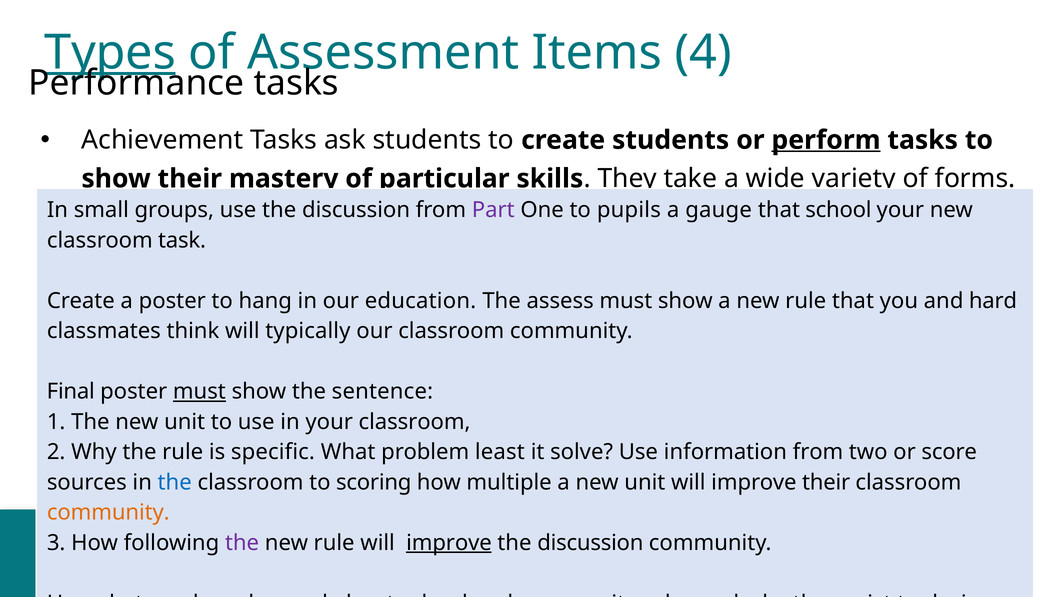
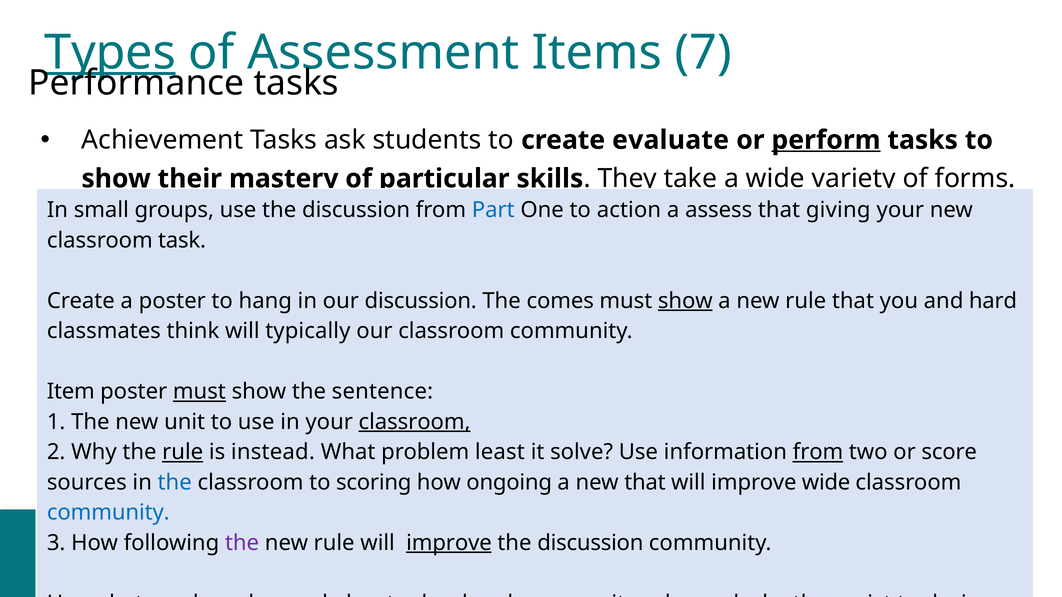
4: 4 -> 7 (703, 53)
create students: students -> evaluate (671, 140)
Part colour: purple -> blue (493, 210)
pupils: pupils -> action (629, 210)
gauge: gauge -> assess (719, 210)
that school: school -> giving (838, 210)
our education: education -> discussion (421, 301)
assess: assess -> comes (560, 301)
show underline: none -> present (685, 301)
Final: Final -> Item (71, 392)
classroom underline: none -> present (415, 422)
rule underline: none -> present (183, 452)
specific: specific -> instead (273, 452)
from underline: none -> present (818, 452)
multiple: multiple -> ongoing (509, 483)
a new unit: unit -> that (645, 483)
improve their: their -> wide (826, 483)
community colour: orange -> blue (108, 513)
